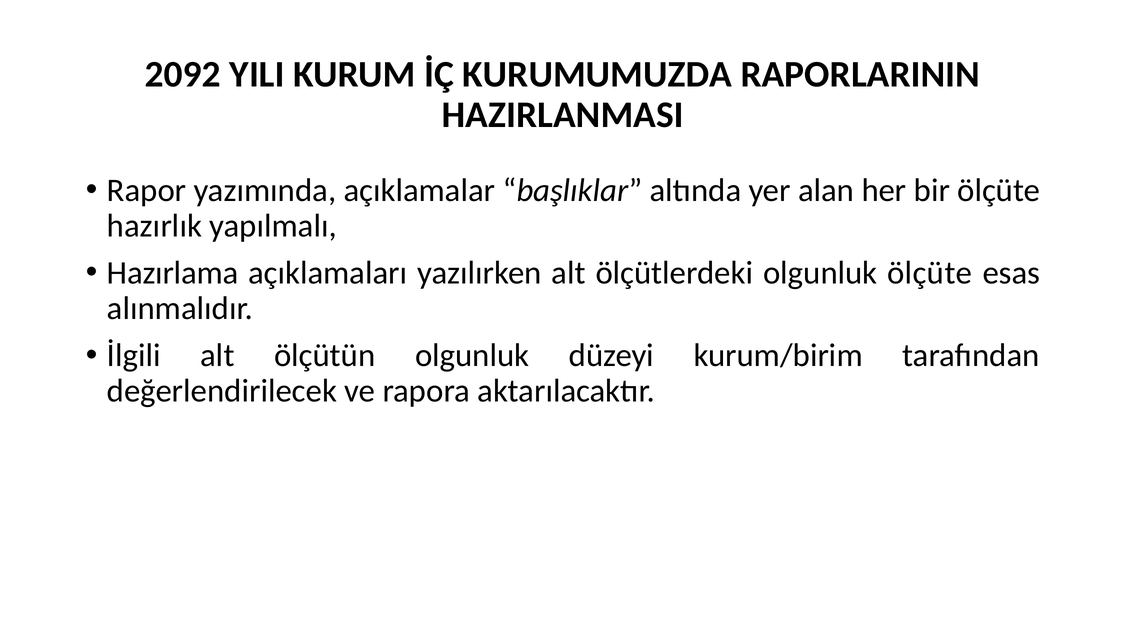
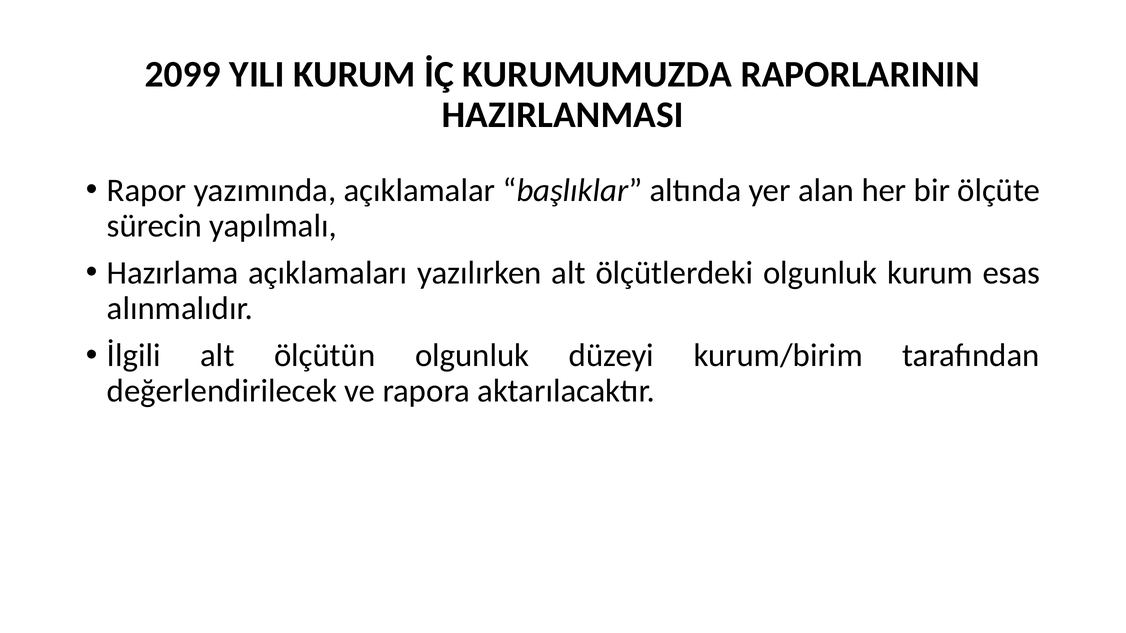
2092: 2092 -> 2099 (183, 74)
hazırlık: hazırlık -> sürecin (155, 226)
olgunluk ölçüte: ölçüte -> kurum (930, 273)
